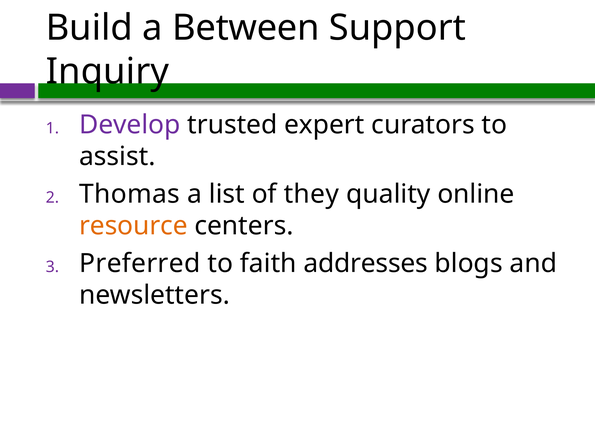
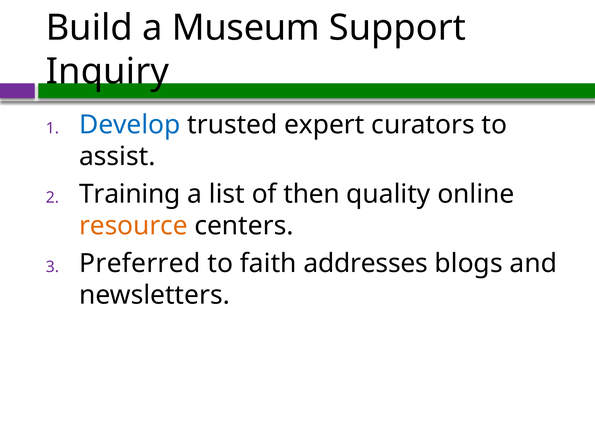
Between: Between -> Museum (246, 28)
Develop colour: purple -> blue (130, 125)
Thomas: Thomas -> Training (130, 194)
they: they -> then (312, 194)
